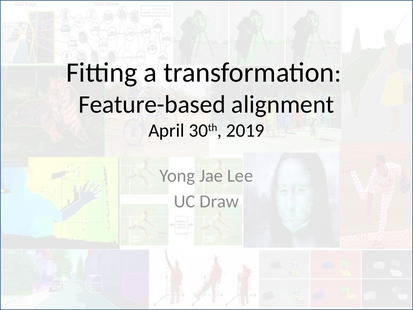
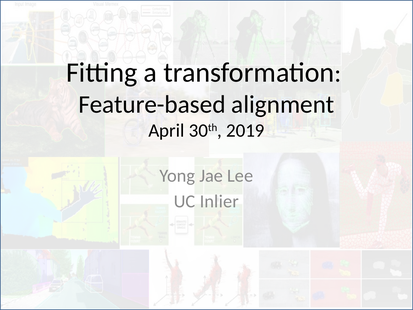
Draw: Draw -> Inlier (219, 201)
